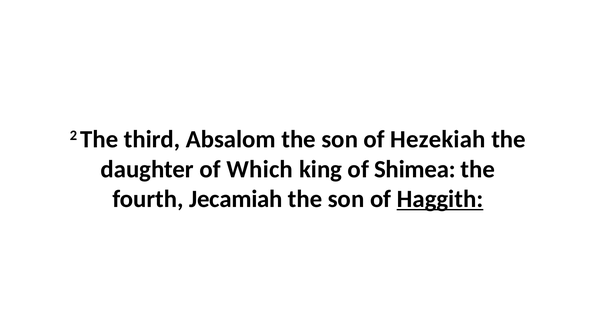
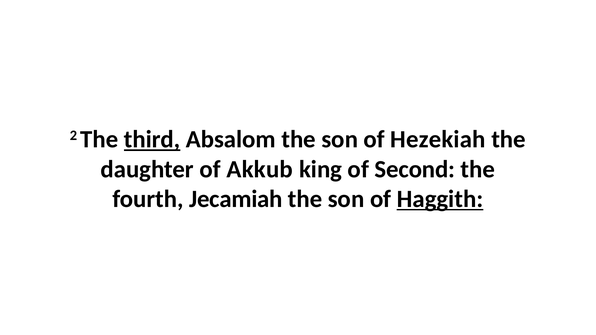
third underline: none -> present (152, 140)
Which: Which -> Akkub (260, 169)
Shimea: Shimea -> Second (415, 169)
